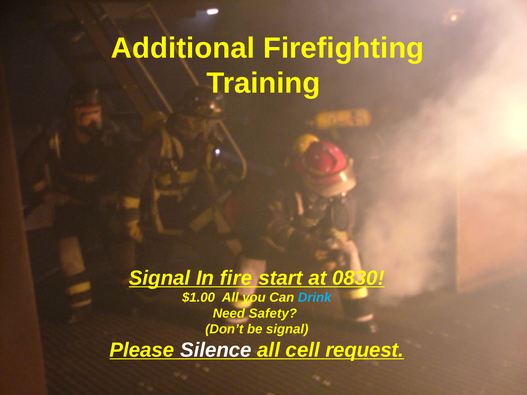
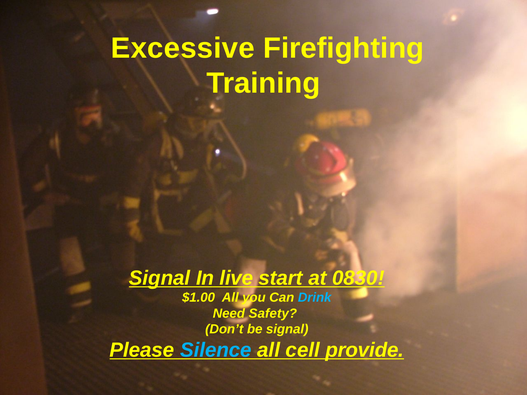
Additional: Additional -> Excessive (183, 48)
fire: fire -> live (236, 278)
Silence colour: white -> light blue (216, 350)
request: request -> provide (365, 350)
